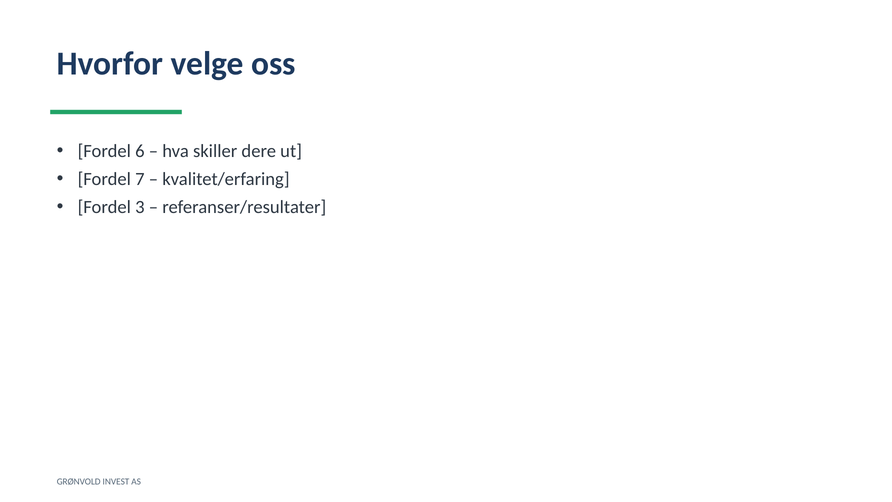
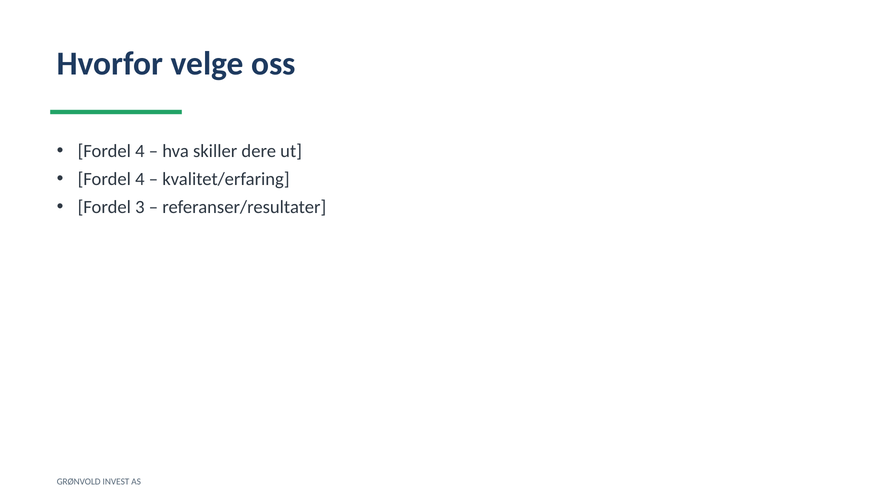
6: 6 -> 4 (140, 151)
7: 7 -> 4 (140, 179)
